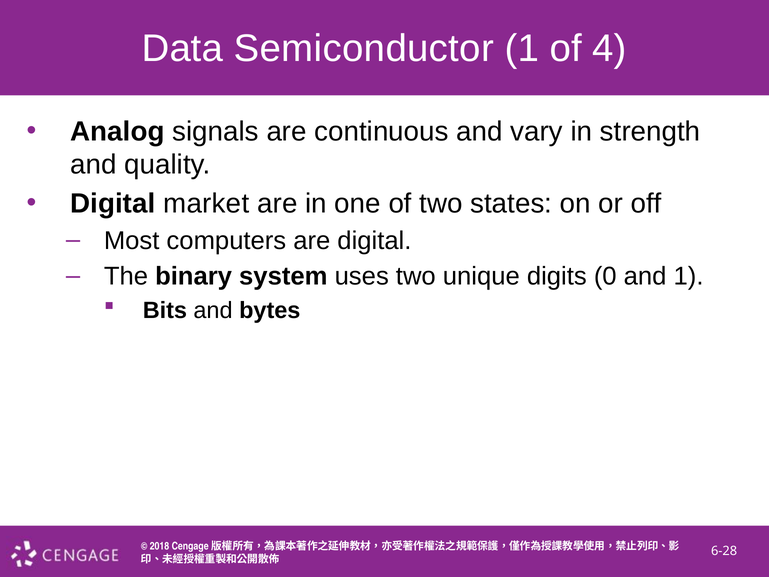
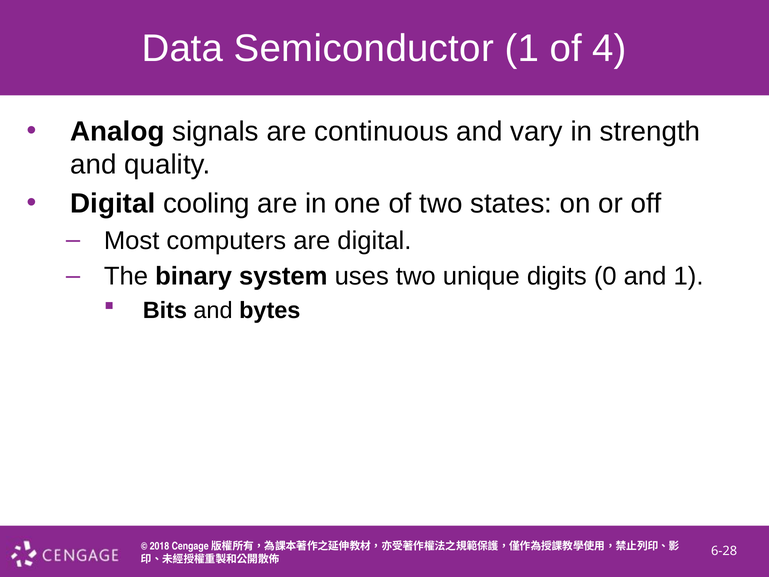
market: market -> cooling (206, 204)
